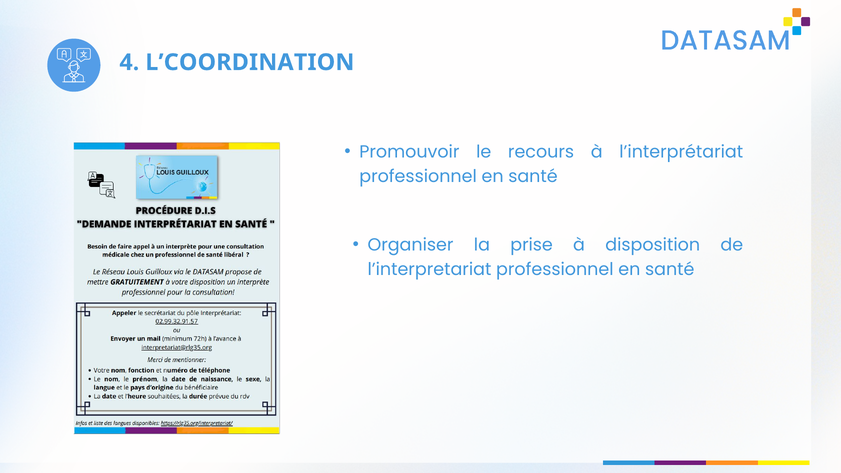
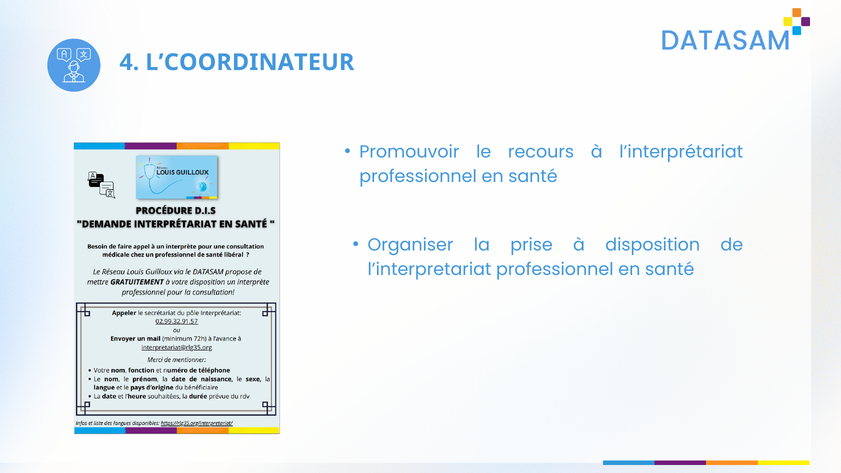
L’COORDINATION: L’COORDINATION -> L’COORDINATEUR (250, 62)
